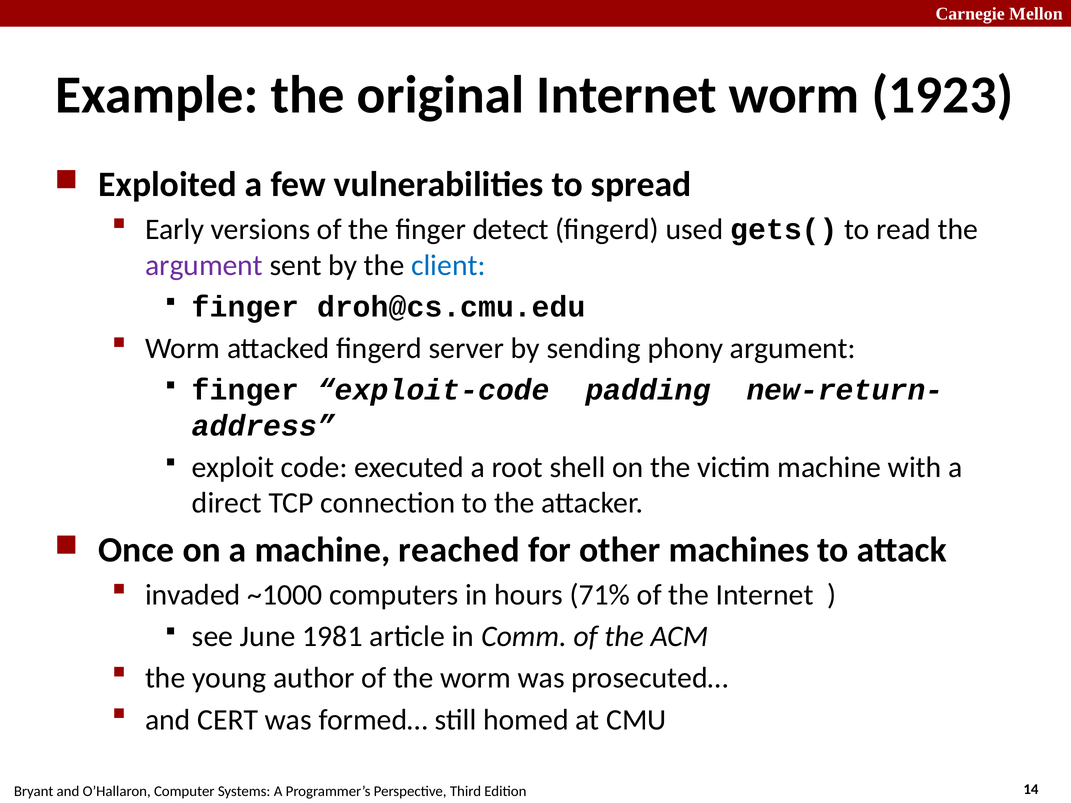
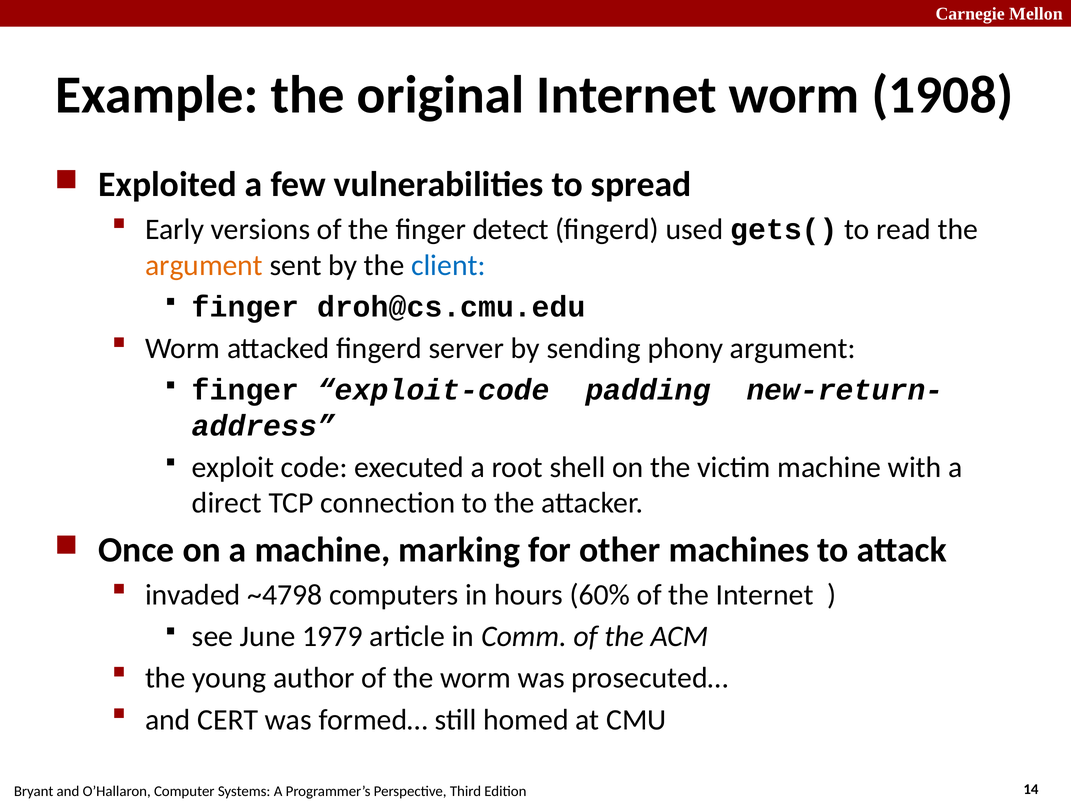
1923: 1923 -> 1908 (942, 95)
argument colour: purple -> orange (204, 265)
reached: reached -> marking (459, 550)
~1000: ~1000 -> ~4798 (285, 595)
71%: 71% -> 60% (600, 595)
1981: 1981 -> 1979 (332, 637)
